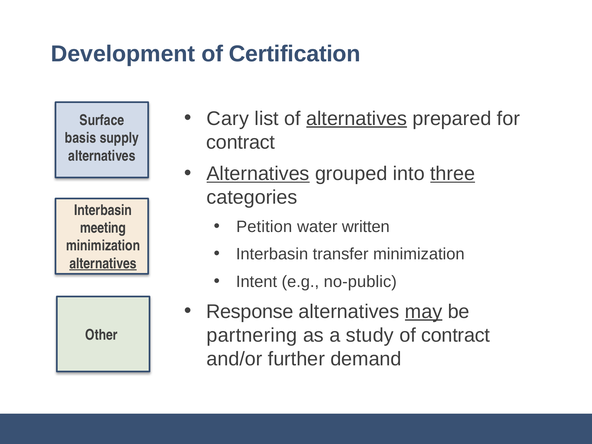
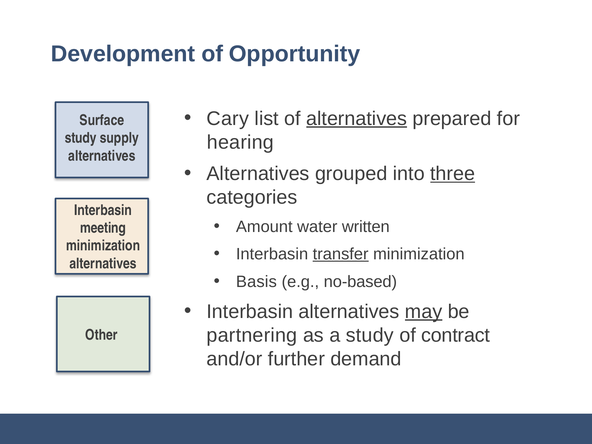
Certification: Certification -> Opportunity (295, 54)
basis: basis -> study (81, 138)
contract: contract -> hearing (240, 142)
Alternatives underline: present -> none (258, 174)
Petition: Petition -> Amount (264, 227)
transfer underline: none -> present (341, 254)
alternatives underline: present -> none (103, 263)
Intent: Intent -> Basis (256, 282)
no-public: no-public -> no-based (360, 282)
Response: Response -> Interbasin (250, 311)
